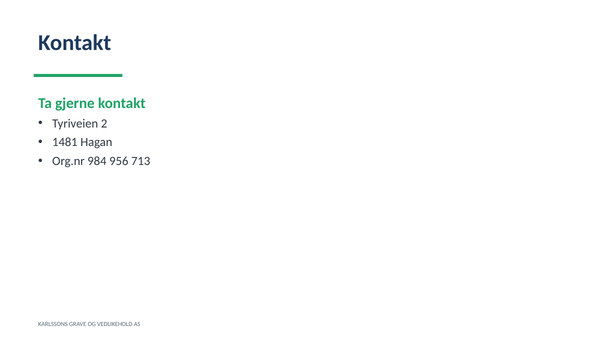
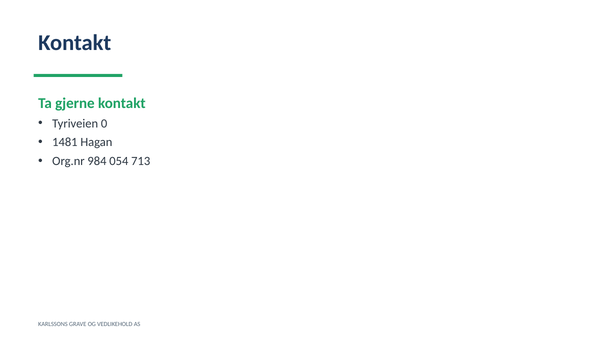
2: 2 -> 0 (104, 123)
956: 956 -> 054 (119, 161)
